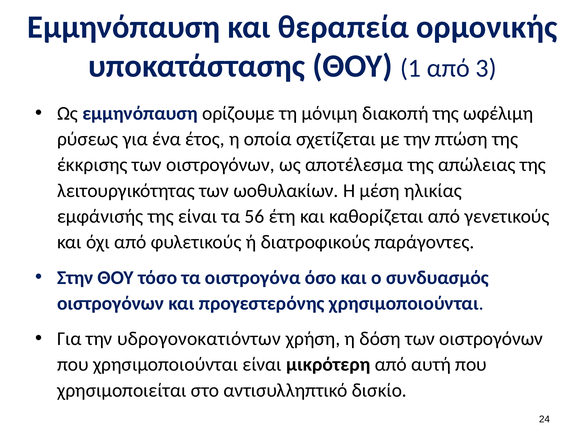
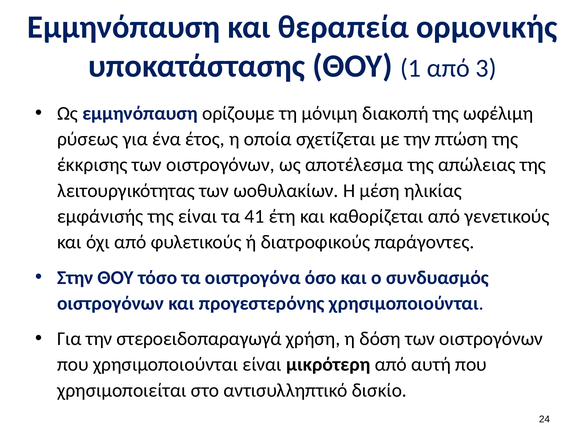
56: 56 -> 41 (254, 216)
υδρογονοκατιόντων: υδρογονοκατιόντων -> στεροειδοπαραγωγά (199, 339)
